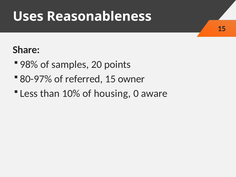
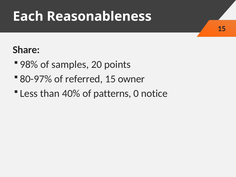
Uses: Uses -> Each (28, 16)
10%: 10% -> 40% (71, 94)
housing: housing -> patterns (112, 94)
aware: aware -> notice (154, 94)
